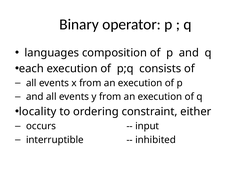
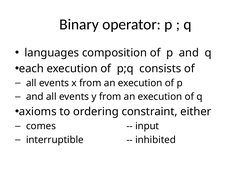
locality: locality -> axioms (38, 111)
occurs: occurs -> comes (41, 126)
